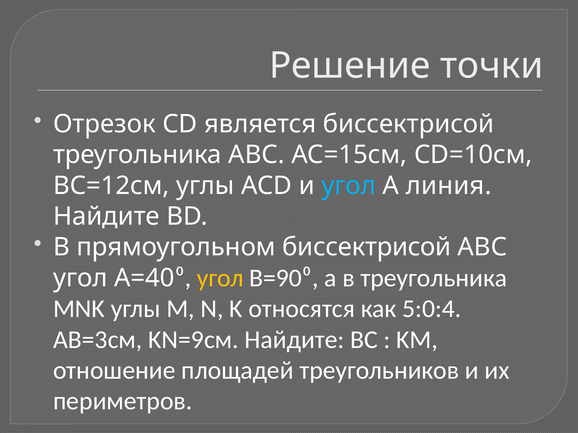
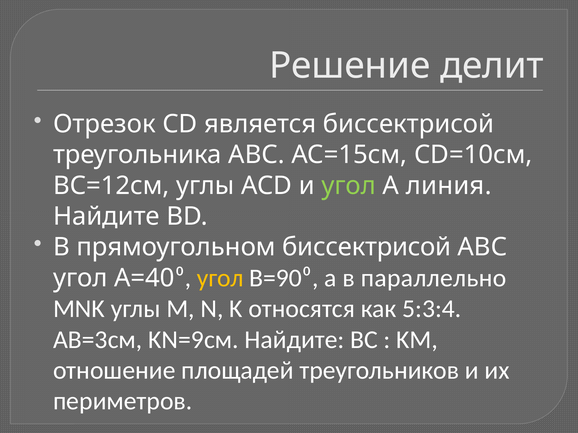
точки: точки -> делит (492, 66)
угол colour: light blue -> light green (349, 186)
в треугольника: треугольника -> параллельно (434, 278)
5:0:4: 5:0:4 -> 5:3:4 (432, 309)
